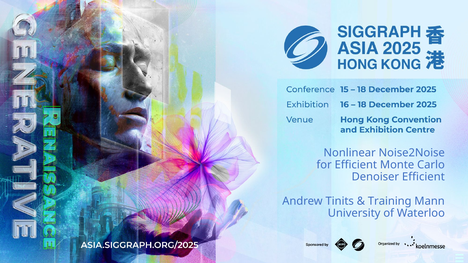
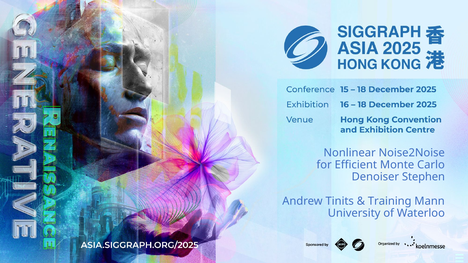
Denoiser Efficient: Efficient -> Stephen (423, 177)
